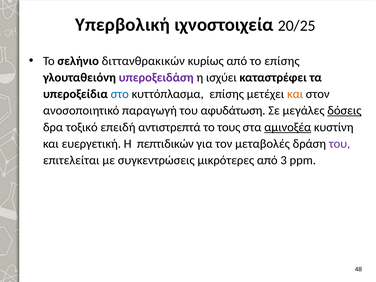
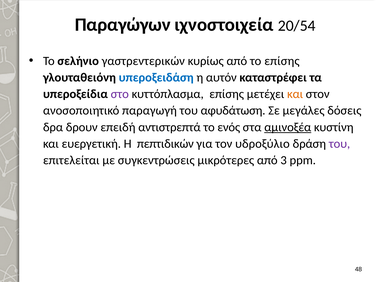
Υπερβολική: Υπερβολική -> Παραγώγων (123, 25)
20/25: 20/25 -> 20/54 (297, 26)
διττανθρακικών: διττανθρακικών -> γαστρεντερικών (143, 61)
υπεροξειδάση colour: purple -> blue (156, 78)
ισχύει: ισχύει -> αυτόν (221, 78)
στο colour: blue -> purple (120, 94)
δόσεις underline: present -> none (344, 111)
τοξικό: τοξικό -> δρουν (82, 127)
τους: τους -> ενός (229, 127)
μεταβολές: μεταβολές -> υδροξύλιο (262, 144)
